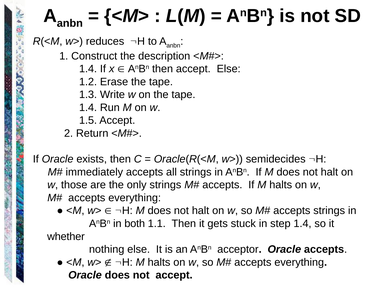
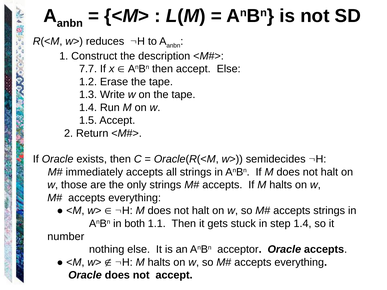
1.4: 1.4 -> 7.7 (88, 69)
whether: whether -> number (66, 237)
